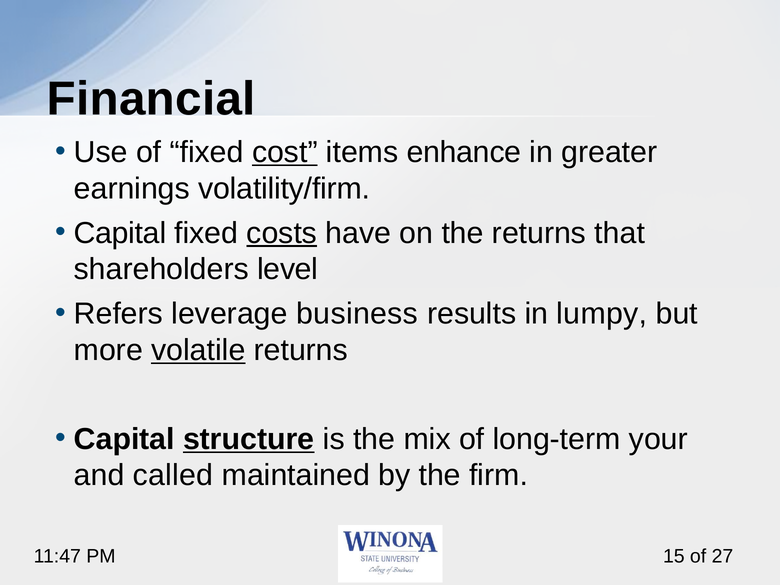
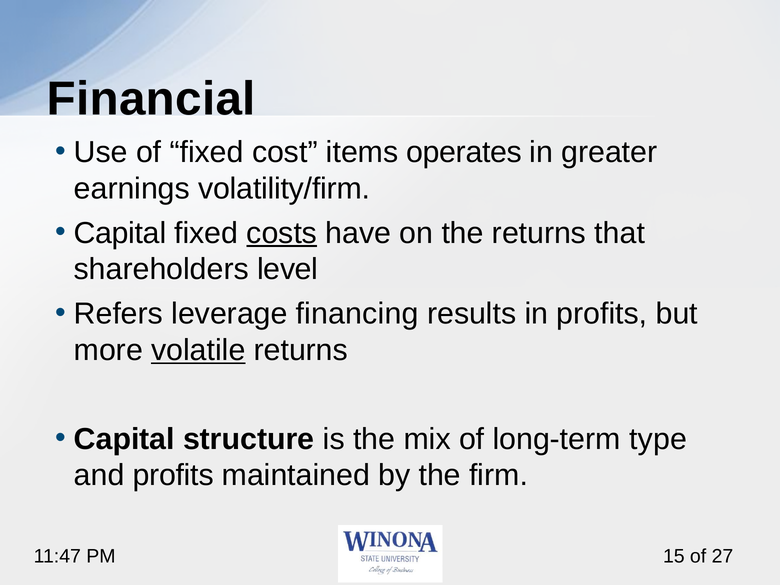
cost underline: present -> none (285, 152)
enhance: enhance -> operates (464, 152)
business: business -> financing (357, 314)
in lumpy: lumpy -> profits (602, 314)
structure underline: present -> none (249, 439)
your: your -> type (658, 439)
and called: called -> profits (173, 475)
